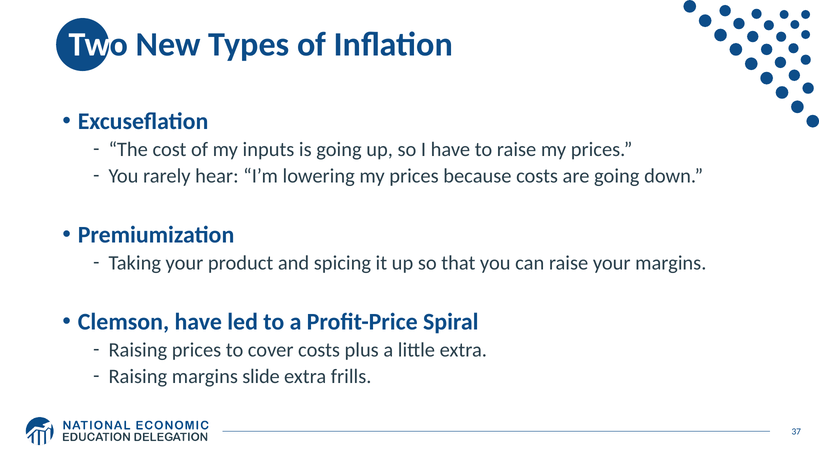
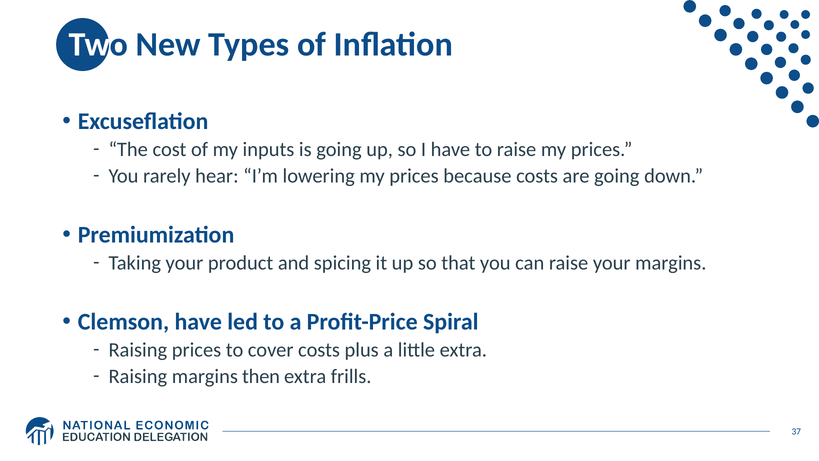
slide: slide -> then (261, 376)
